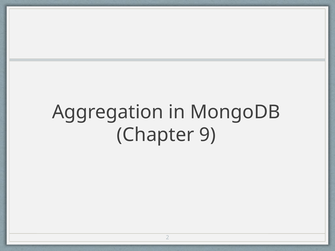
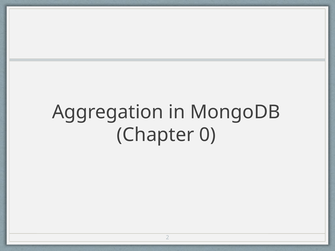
9: 9 -> 0 (207, 135)
